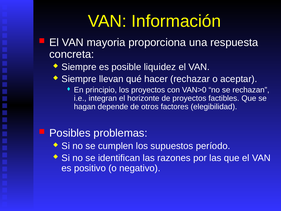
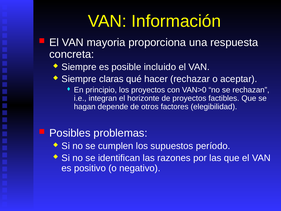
liquidez: liquidez -> incluido (160, 67)
llevan: llevan -> claras (111, 79)
